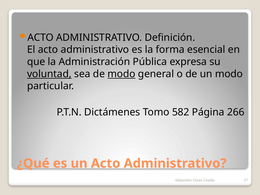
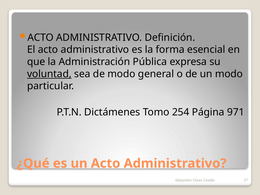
modo underline: present -> none (121, 74)
582: 582 -> 254 (181, 112)
266: 266 -> 971 (236, 112)
